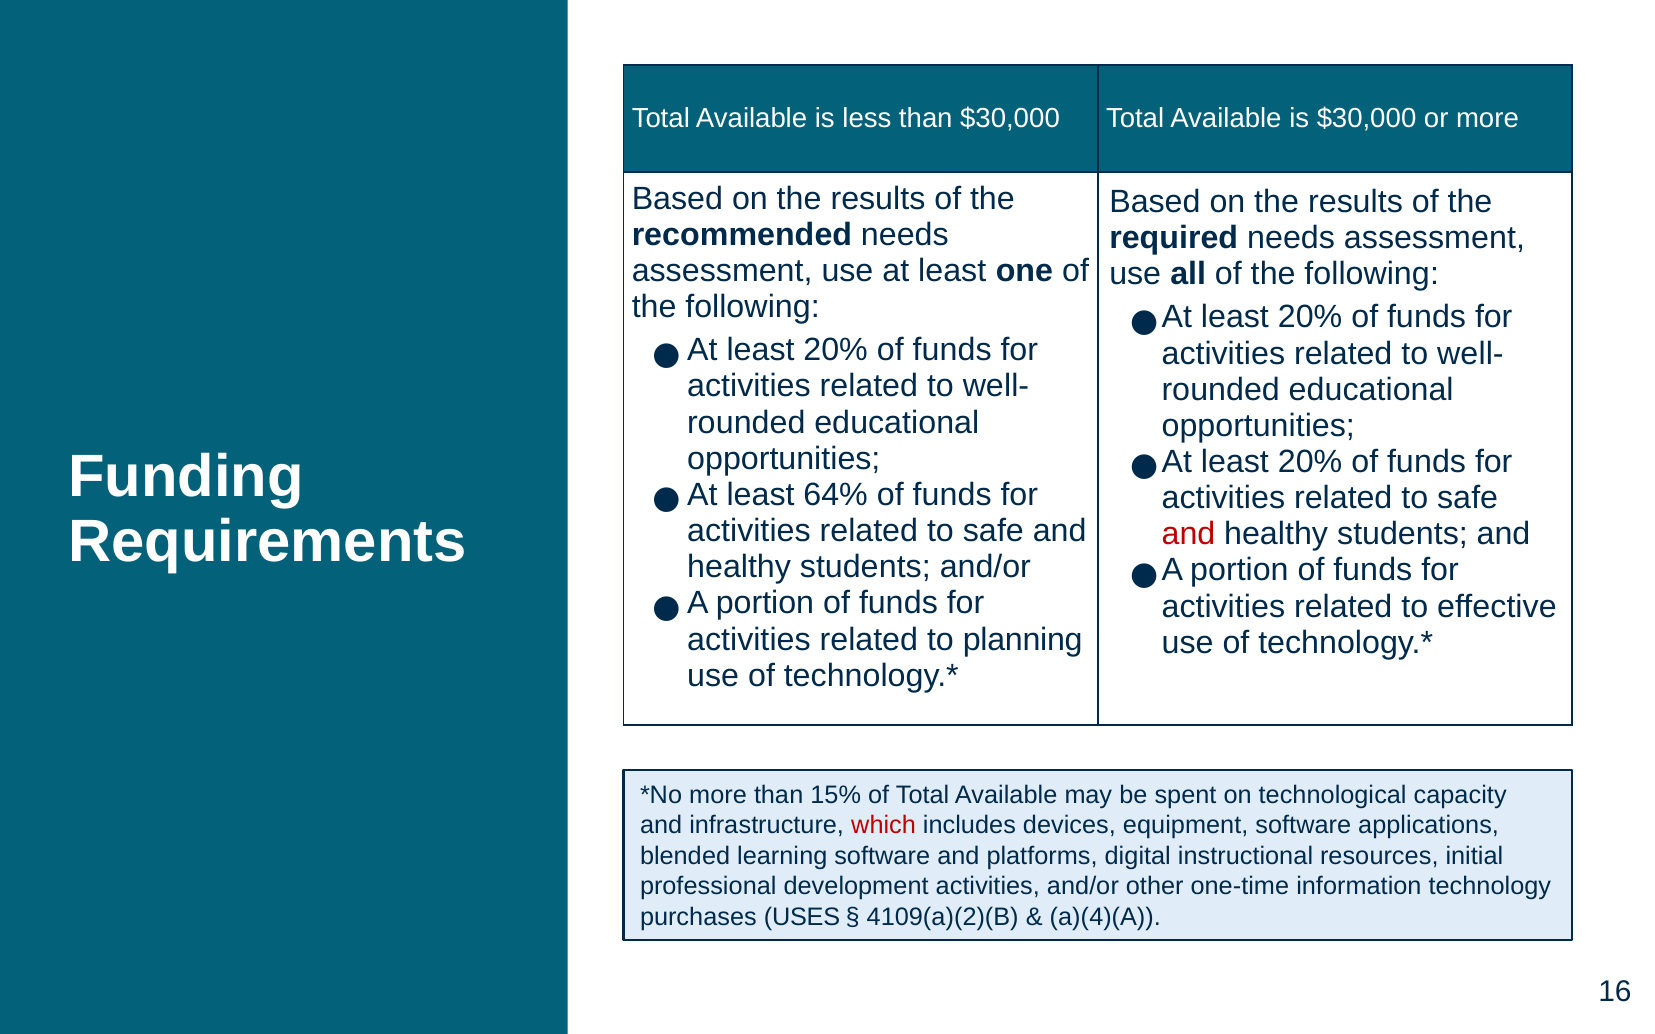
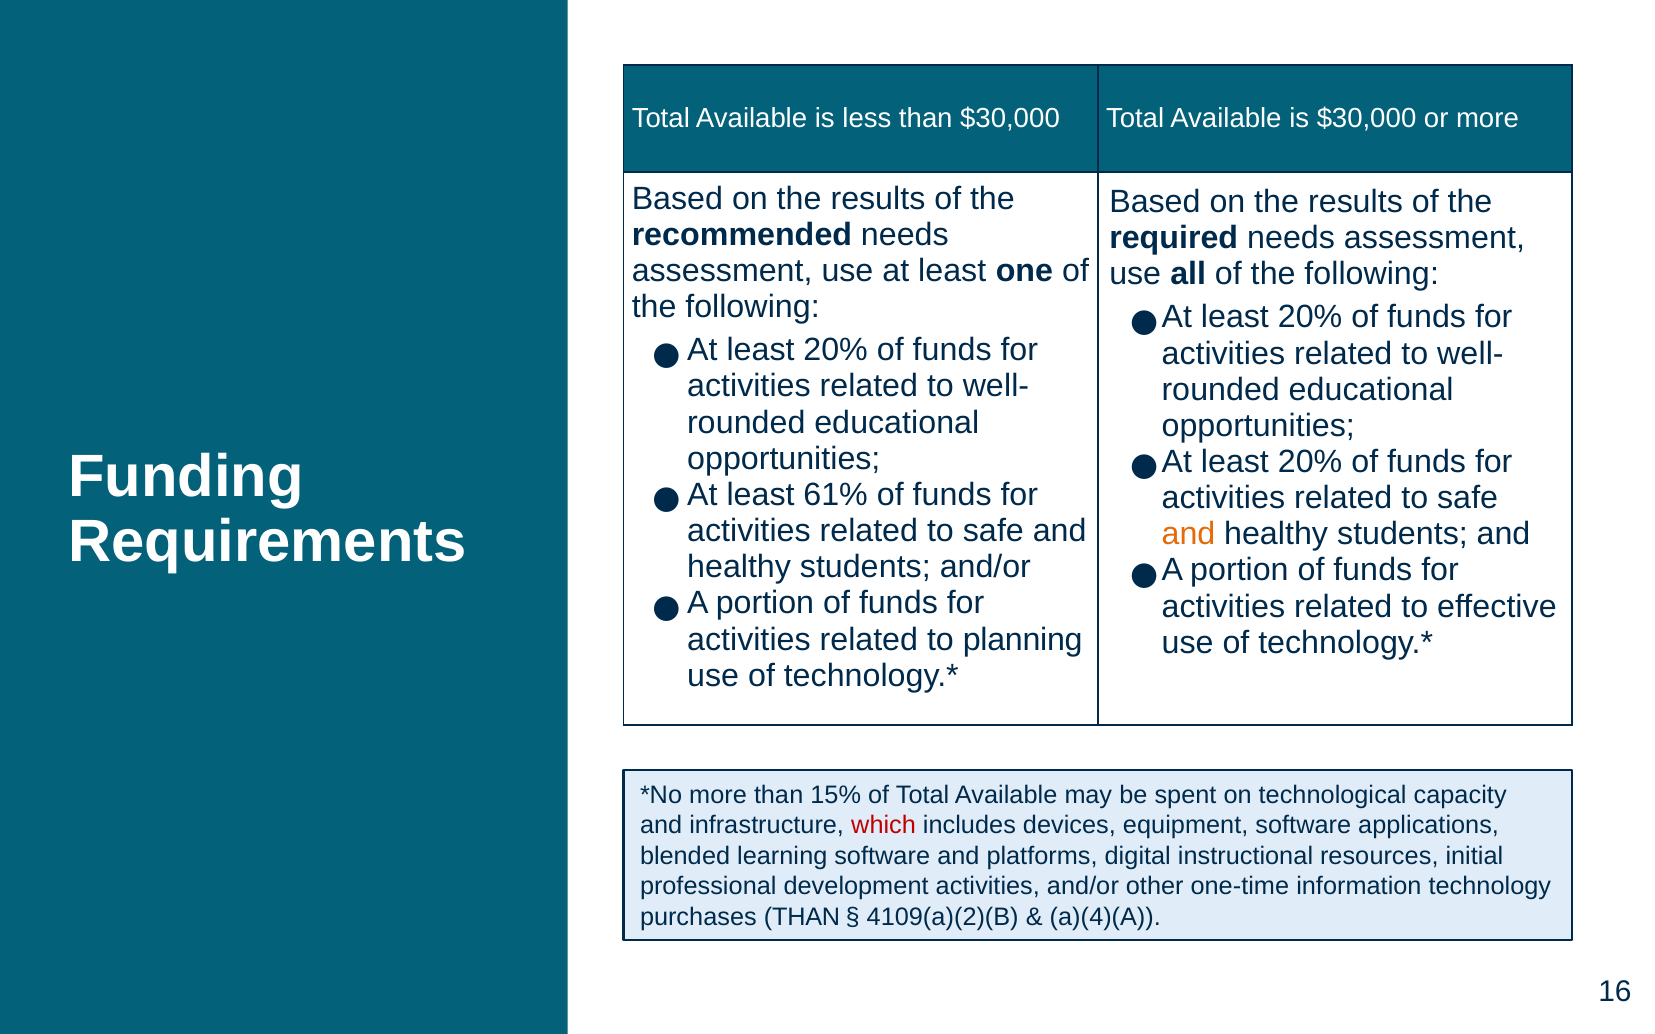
64%: 64% -> 61% (836, 495)
and colour: red -> orange (1188, 534)
purchases USES: USES -> THAN (802, 917)
